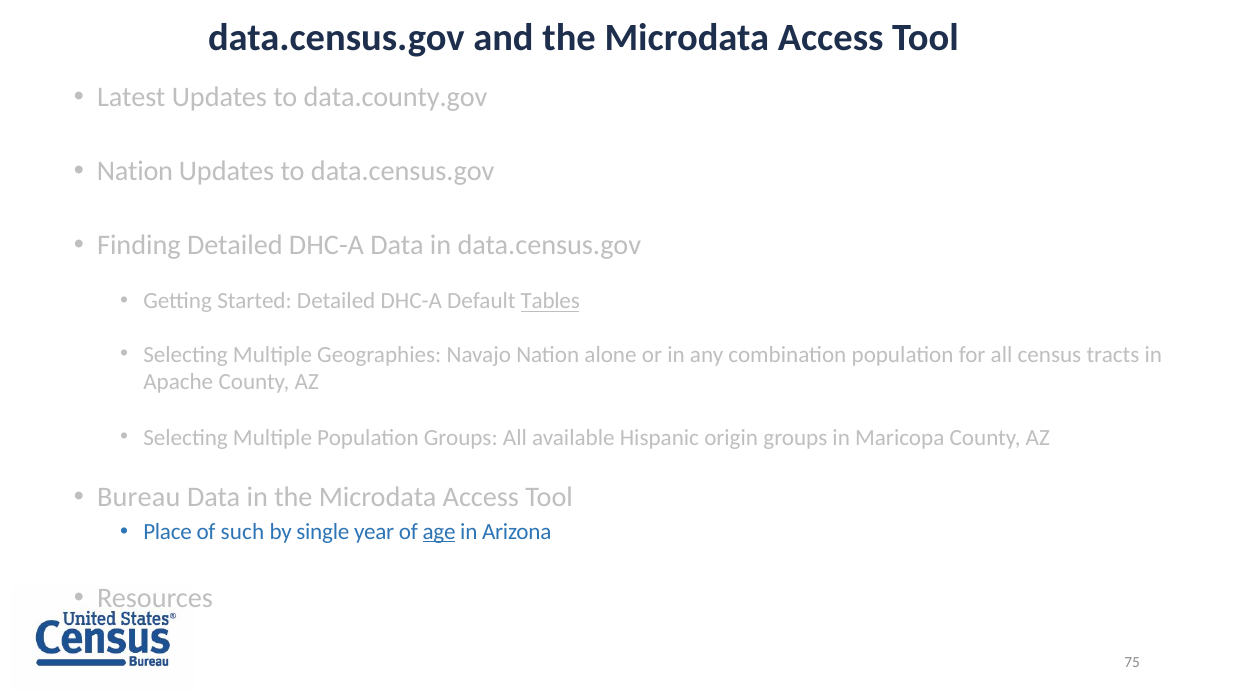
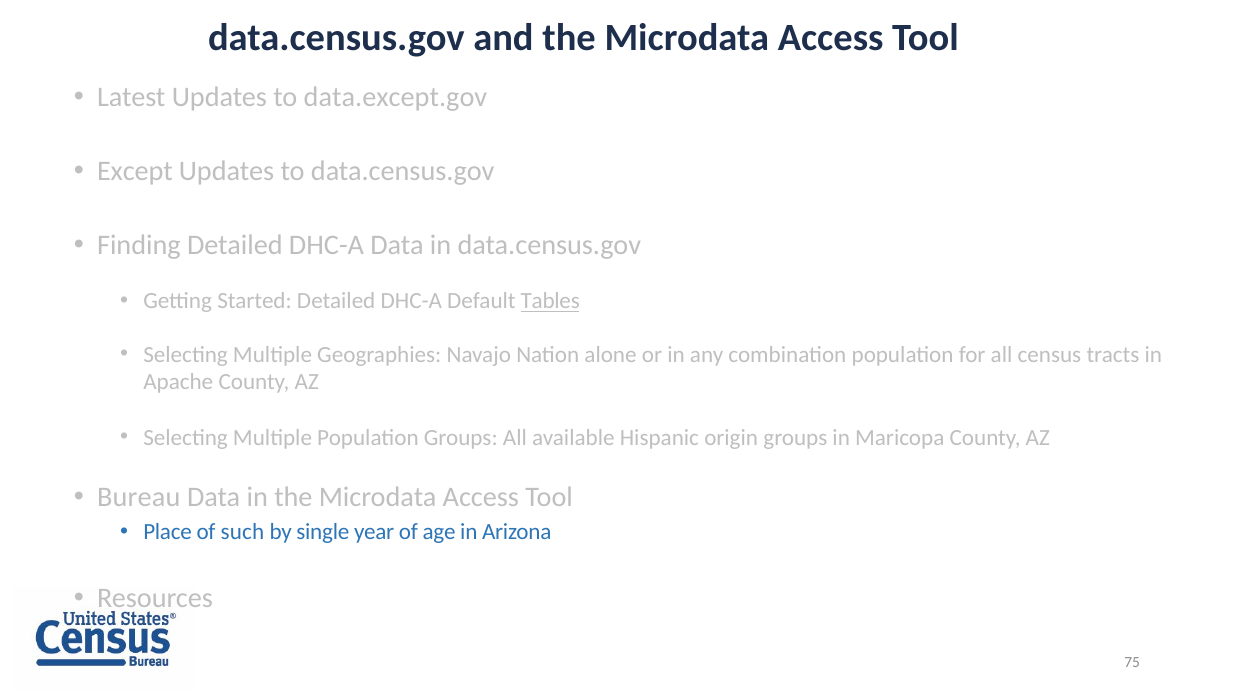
data.county.gov: data.county.gov -> data.except.gov (395, 97)
Nation: Nation -> Except (135, 171)
age underline: present -> none (439, 532)
